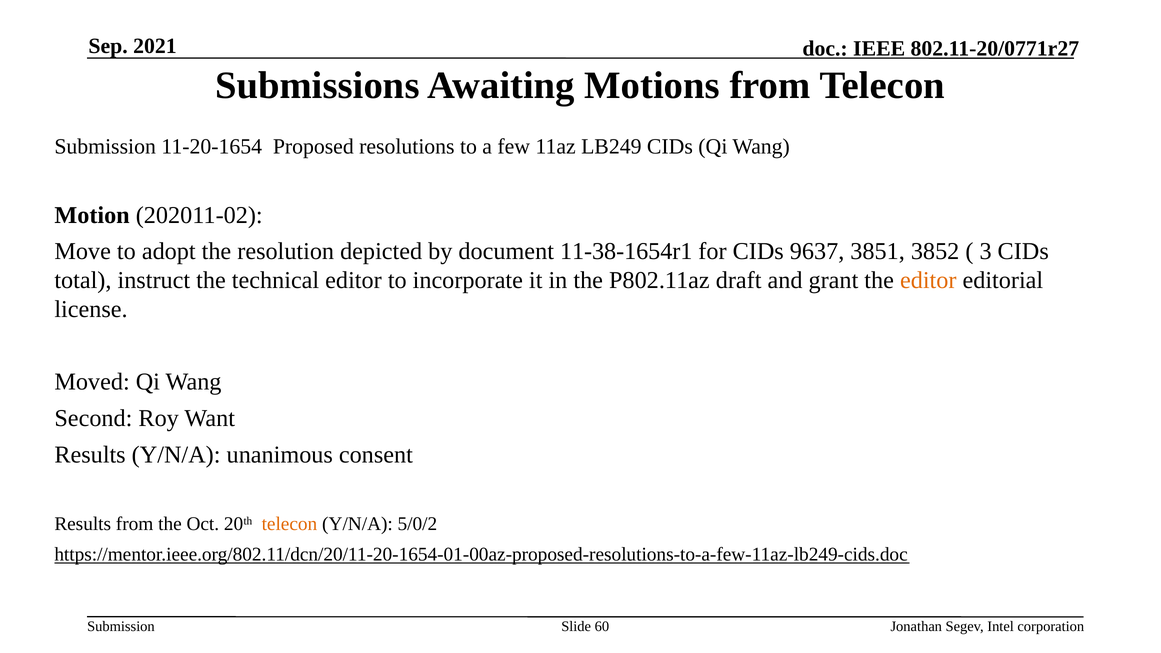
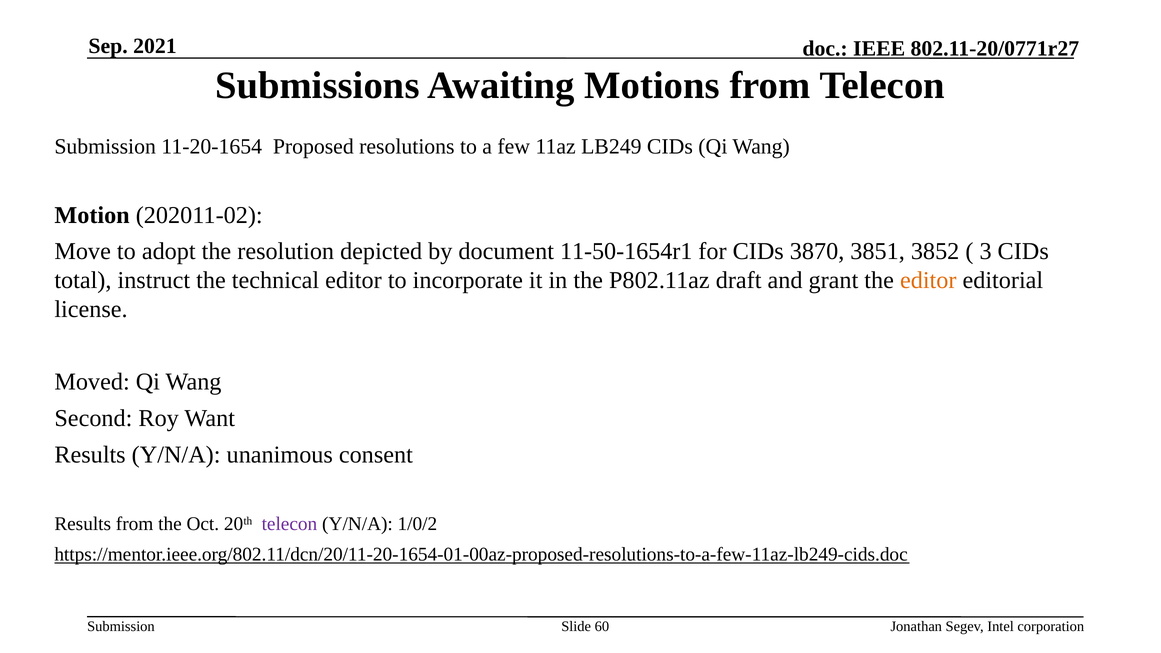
11-38-1654r1: 11-38-1654r1 -> 11-50-1654r1 (626, 251)
9637: 9637 -> 3870 (817, 251)
telecon colour: orange -> purple (289, 524)
5/0/2: 5/0/2 -> 1/0/2 (417, 524)
